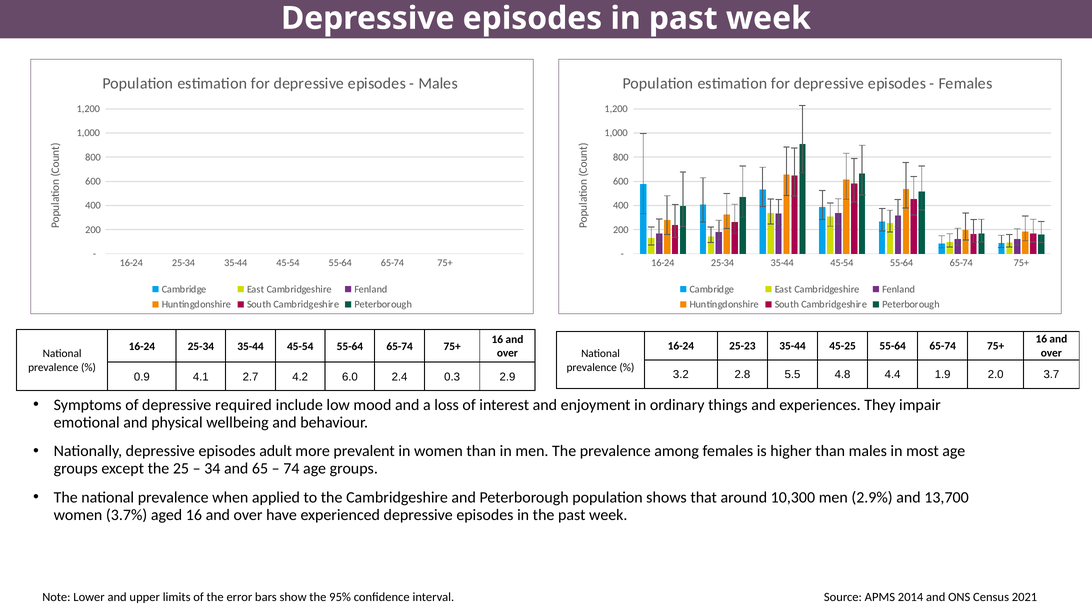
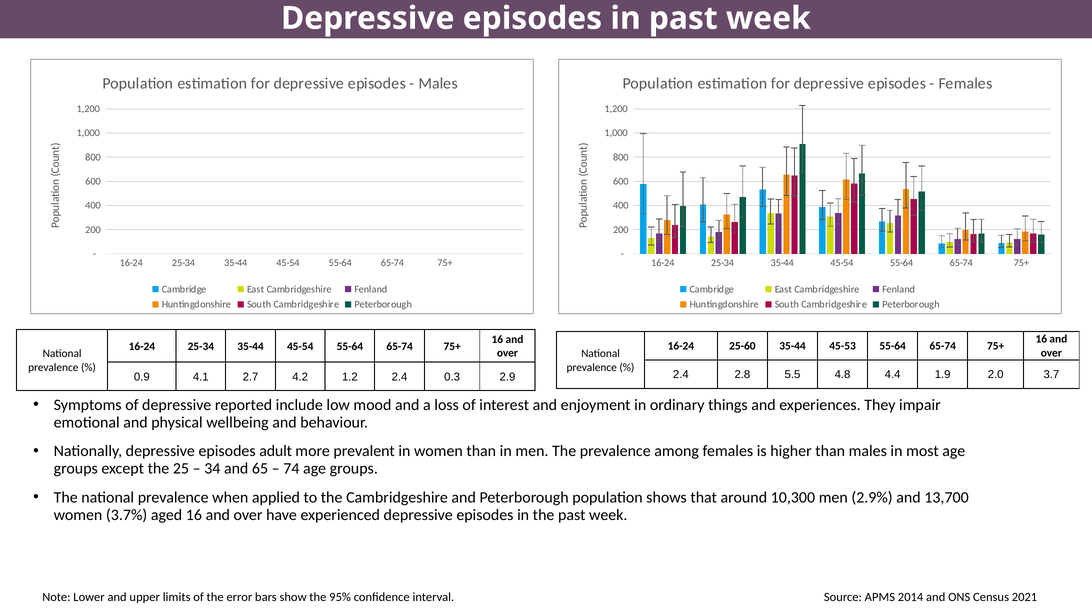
25-23: 25-23 -> 25-60 (742, 346)
45-25: 45-25 -> 45-53 (843, 346)
3.2: 3.2 -> 2.4 (681, 375)
6.0: 6.0 -> 1.2 (350, 377)
required: required -> reported (244, 405)
